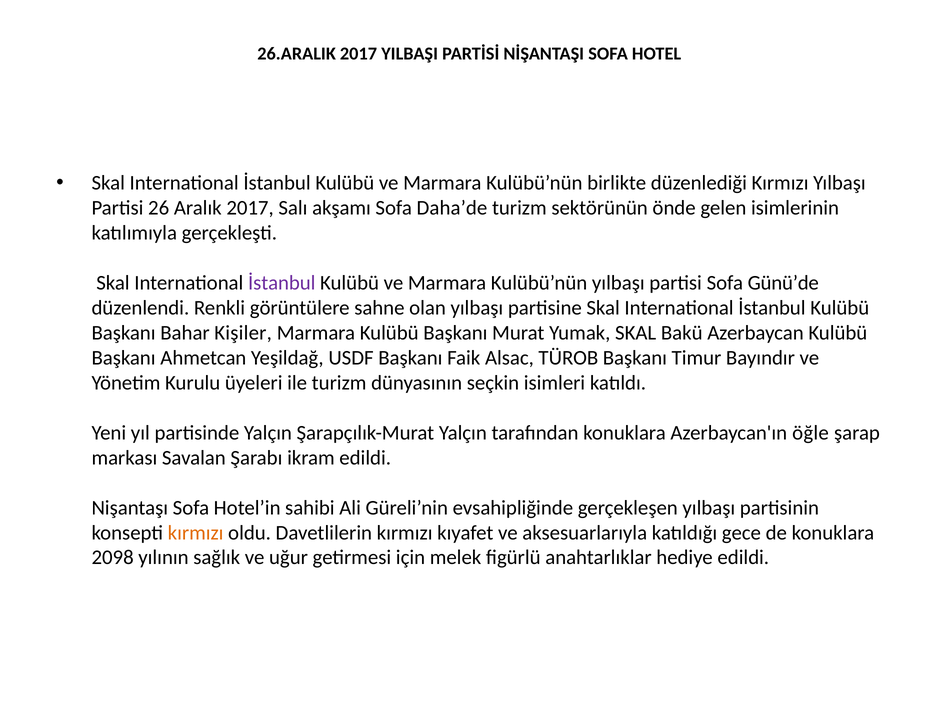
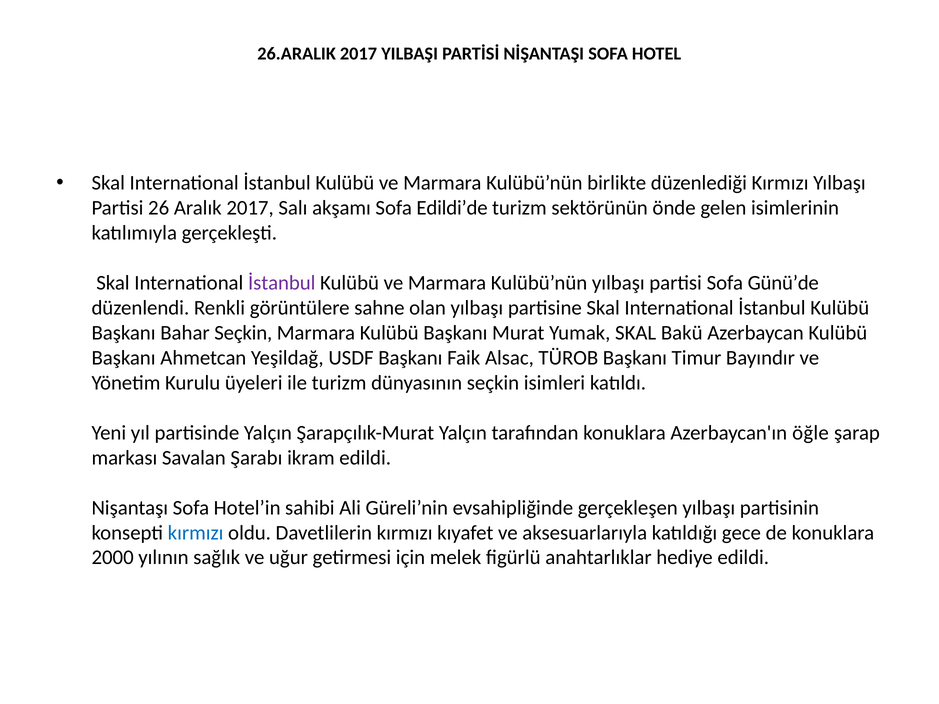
Daha’de: Daha’de -> Edildi’de (452, 208)
Bahar Kişiler: Kişiler -> Seçkin (243, 333)
kırmızı colour: orange -> blue (196, 533)
2098: 2098 -> 2000 (113, 558)
